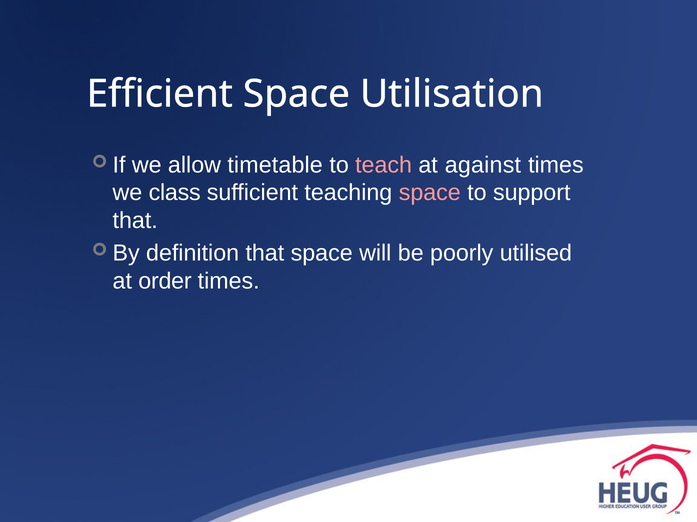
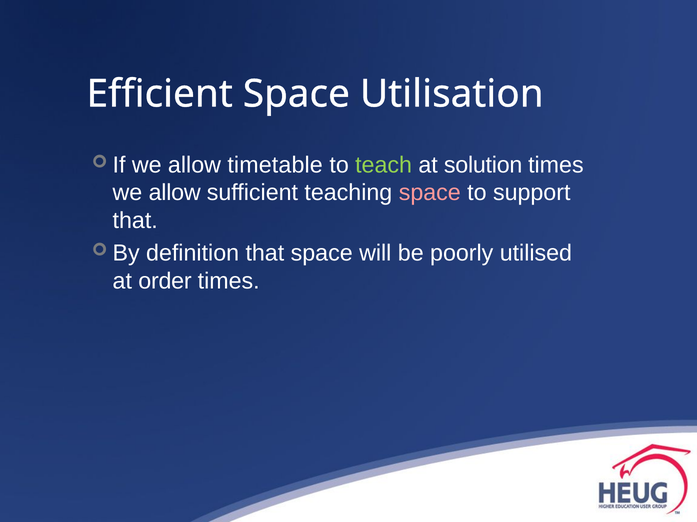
teach colour: pink -> light green (384, 165)
against: against -> solution (483, 165)
class: class -> allow (175, 193)
